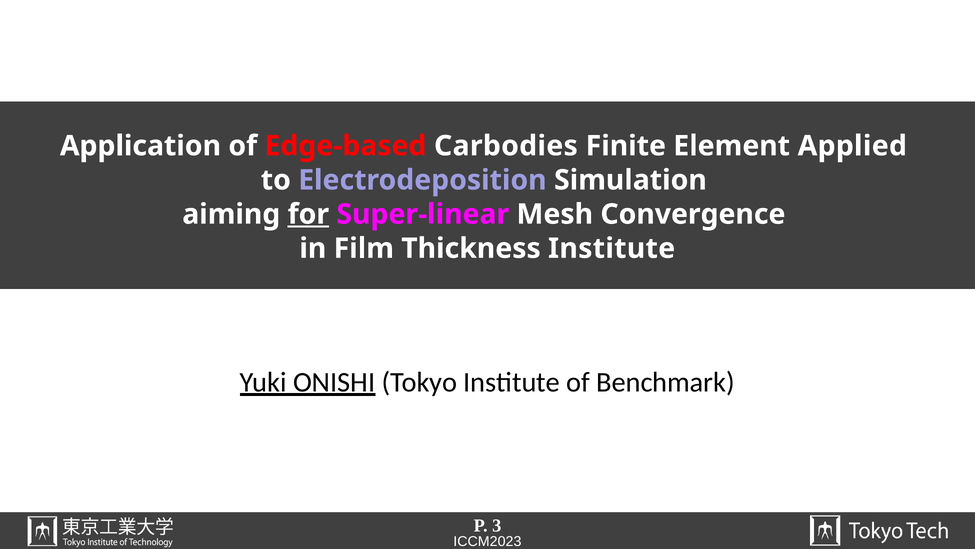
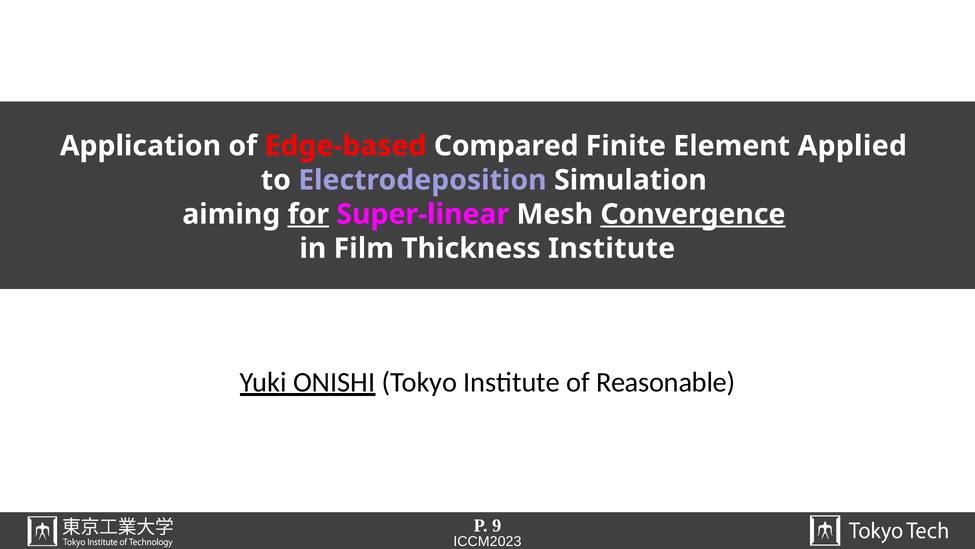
Carbodies: Carbodies -> Compared (506, 146)
Convergence underline: none -> present (693, 214)
Benchmark: Benchmark -> Reasonable (666, 382)
3: 3 -> 9 (497, 525)
